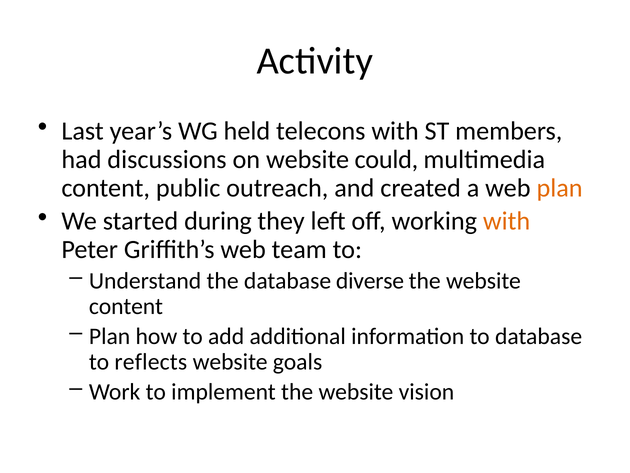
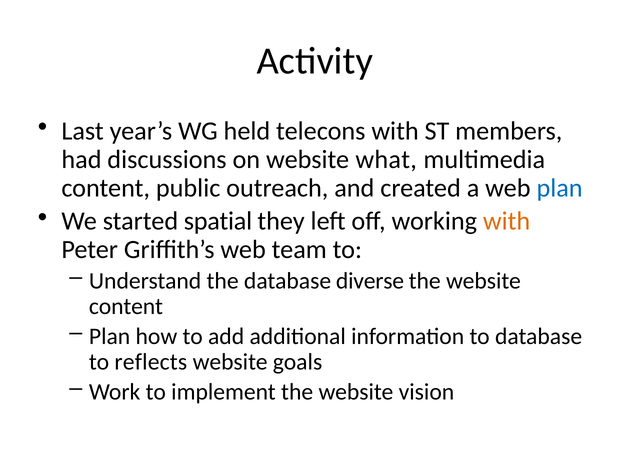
could: could -> what (386, 159)
plan colour: orange -> blue (560, 188)
during: during -> spatial (218, 221)
